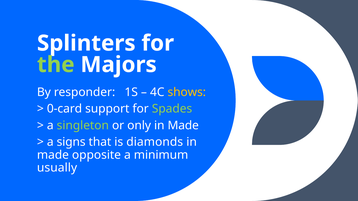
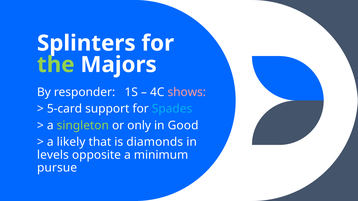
shows colour: yellow -> pink (187, 92)
0-card: 0-card -> 5-card (64, 109)
Spades colour: light green -> light blue (172, 109)
Made: Made -> Good (183, 126)
signs: signs -> likely (71, 142)
made: made -> levels (53, 155)
usually: usually -> pursue (57, 168)
